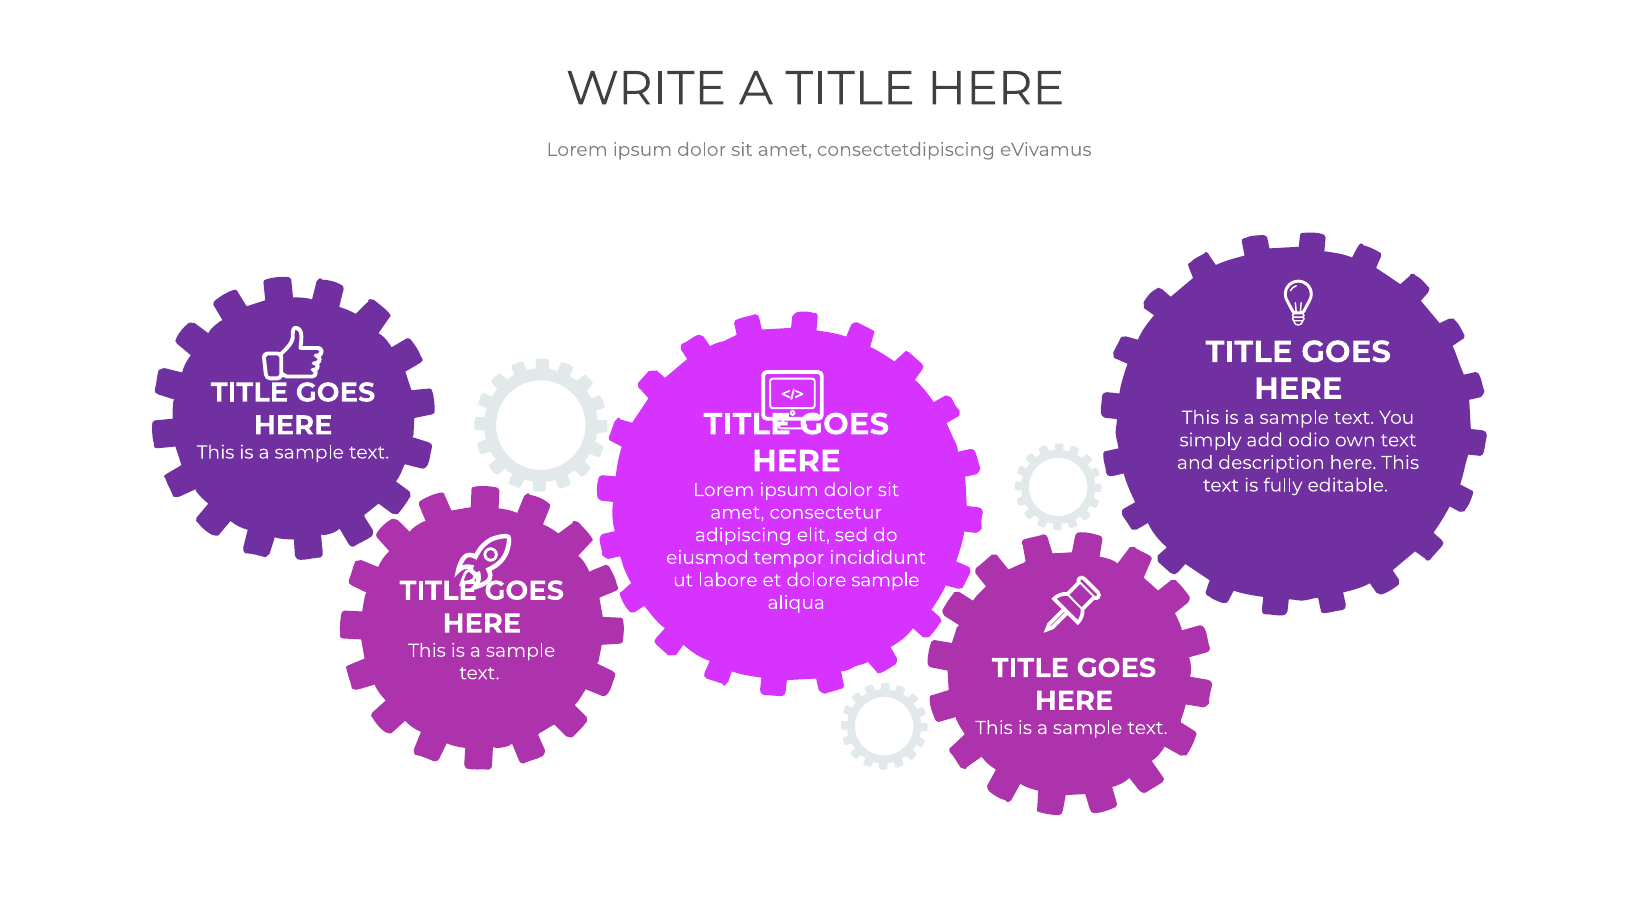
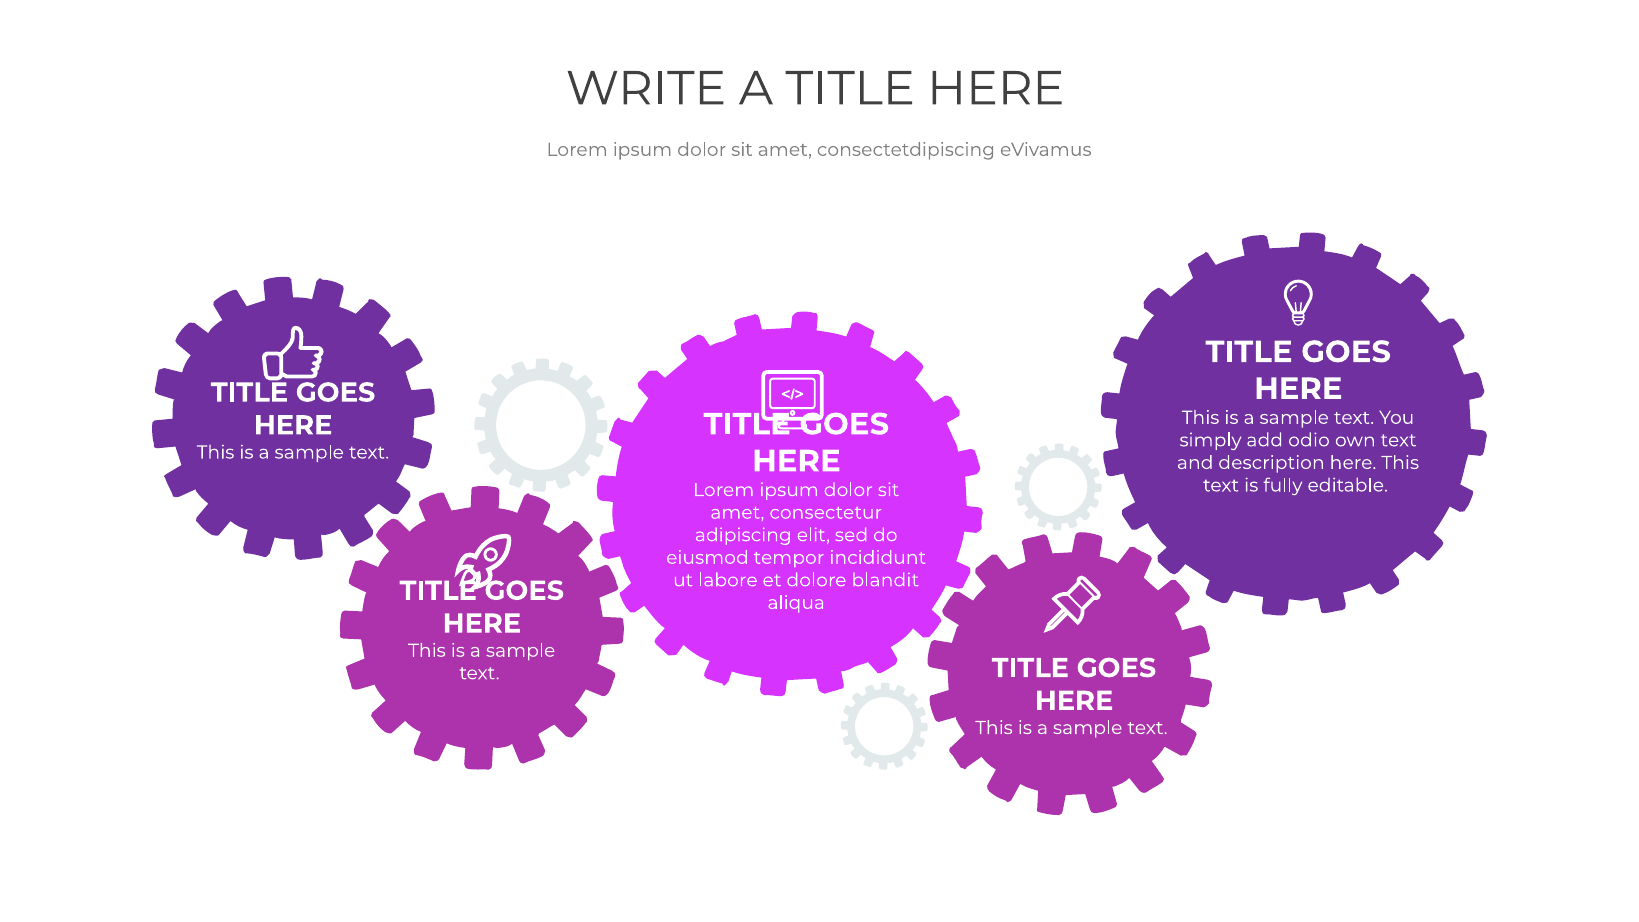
dolore sample: sample -> blandit (885, 580)
